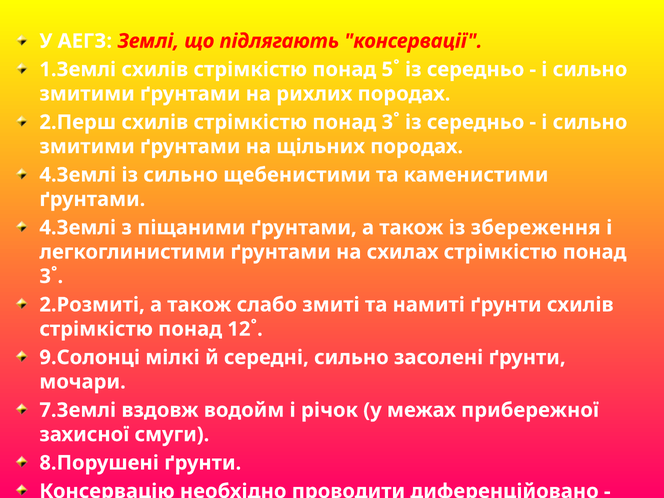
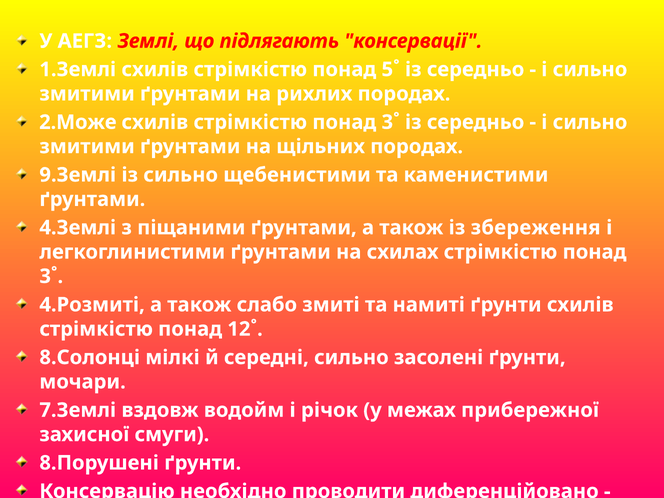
2.Перш: 2.Перш -> 2.Може (78, 122)
4.Землі: 4.Землі -> 9.Землі (78, 175)
2.Розмиті: 2.Розмиті -> 4.Розмиті (92, 305)
9.Солонці: 9.Солонці -> 8.Солонці (90, 357)
